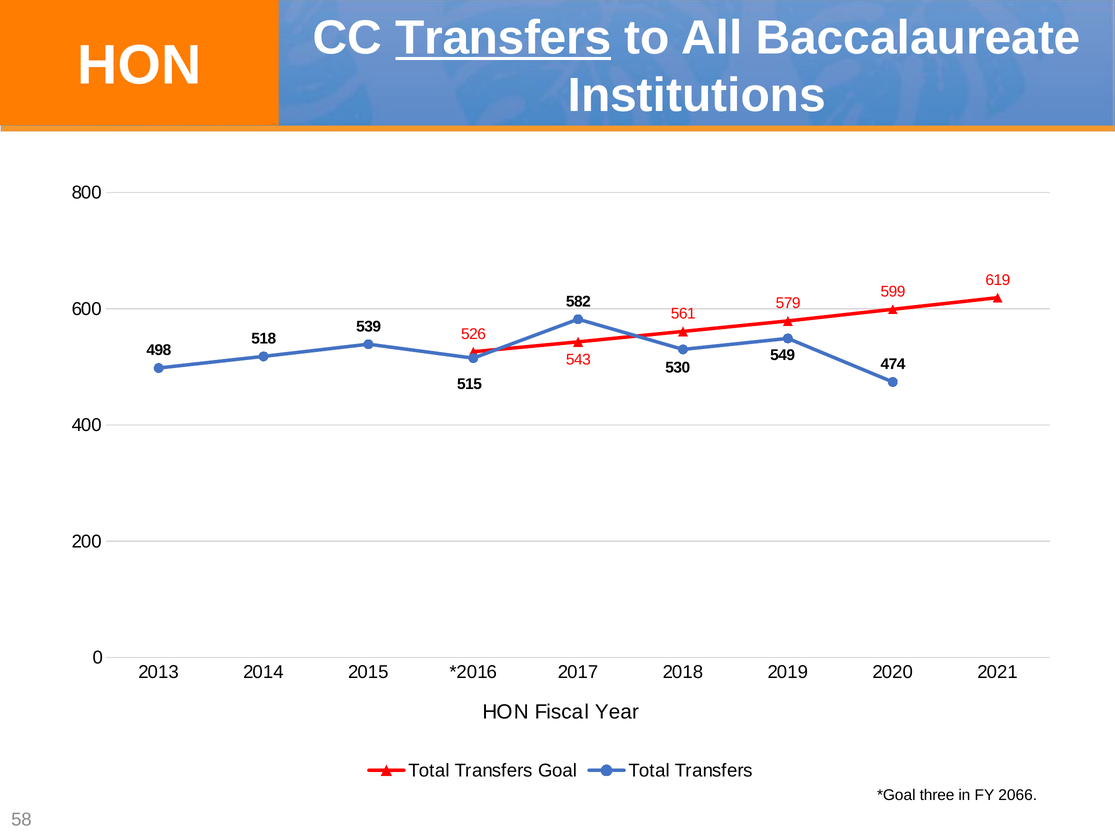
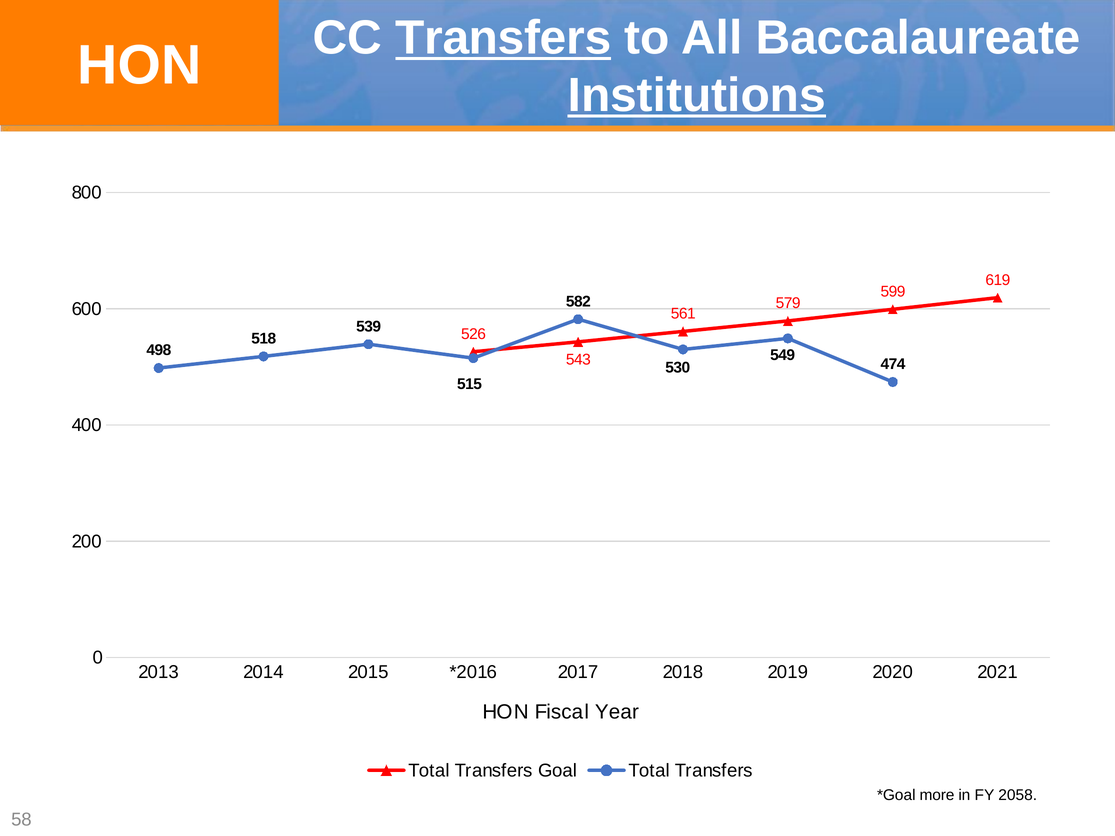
Institutions underline: none -> present (697, 95)
three: three -> more (937, 795)
2066: 2066 -> 2058 (1018, 795)
